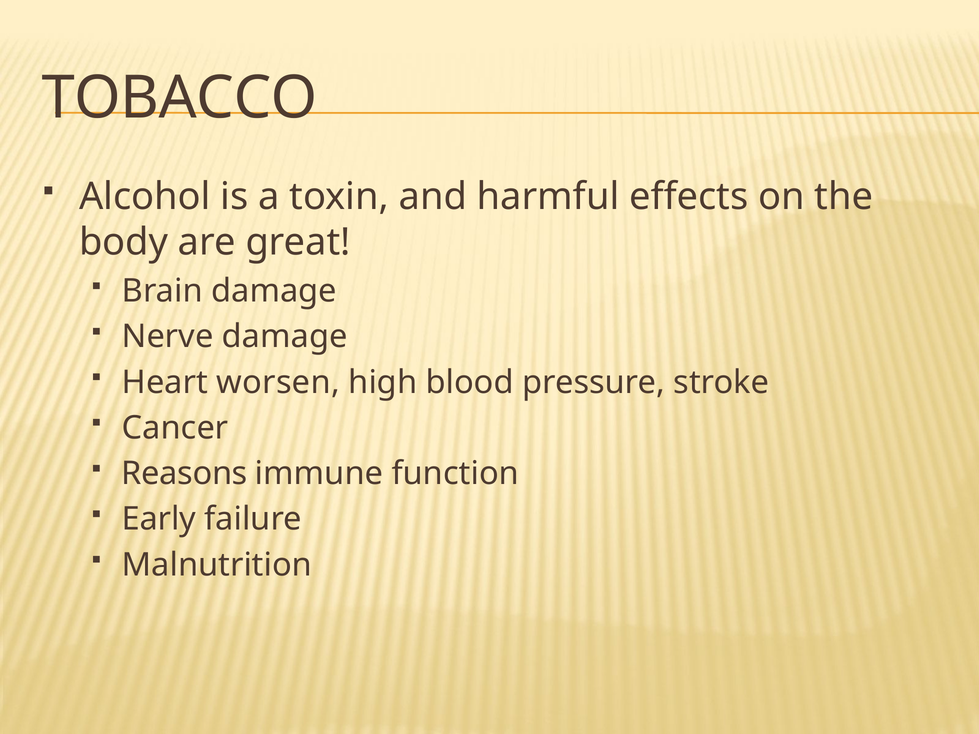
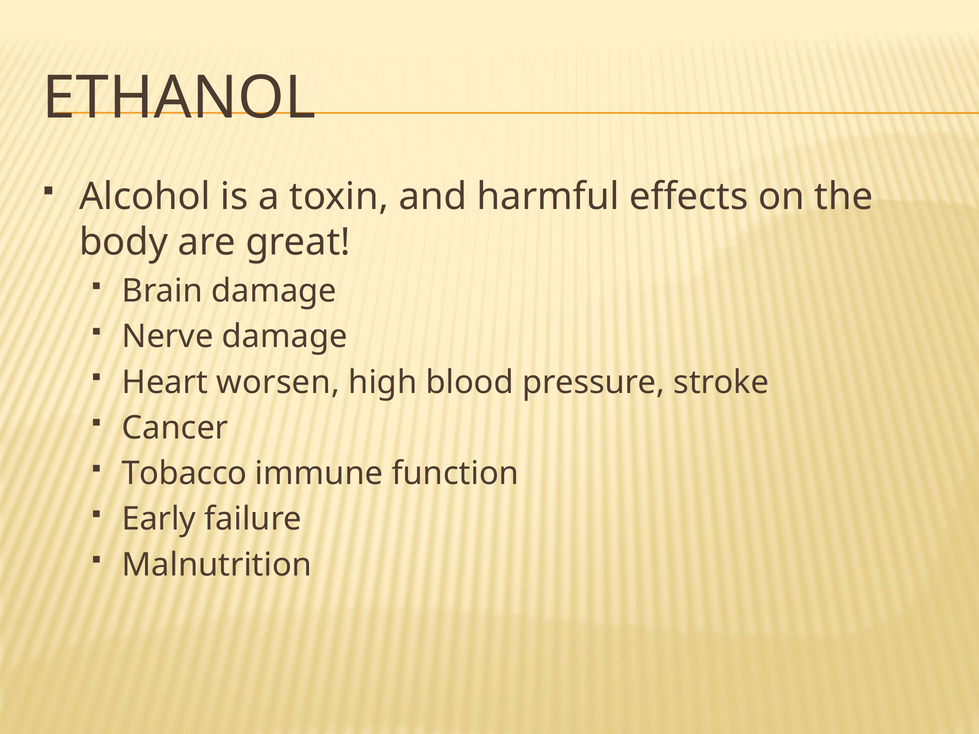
TOBACCO: TOBACCO -> ETHANOL (179, 98)
Reasons: Reasons -> Tobacco (184, 474)
